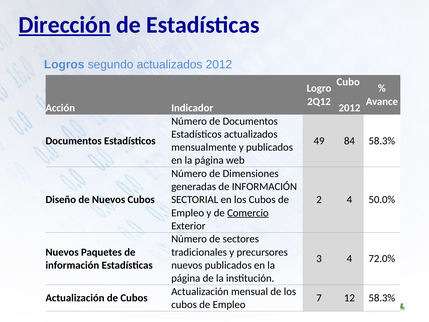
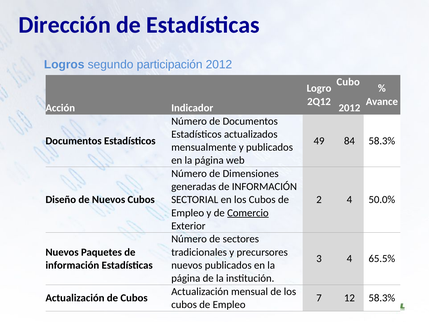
Dirección underline: present -> none (65, 25)
segundo actualizados: actualizados -> participación (170, 64)
72.0%: 72.0% -> 65.5% (382, 259)
